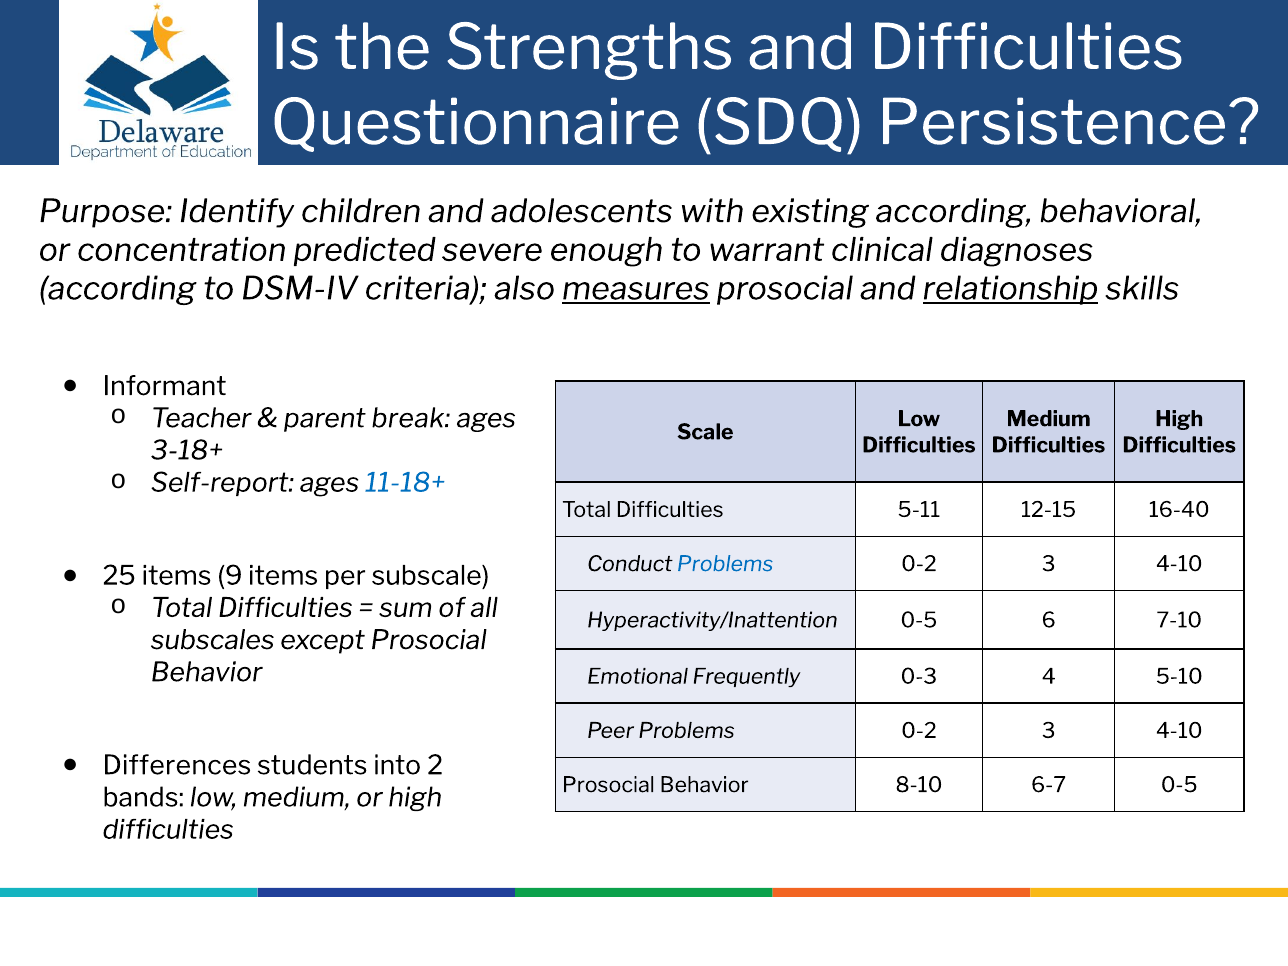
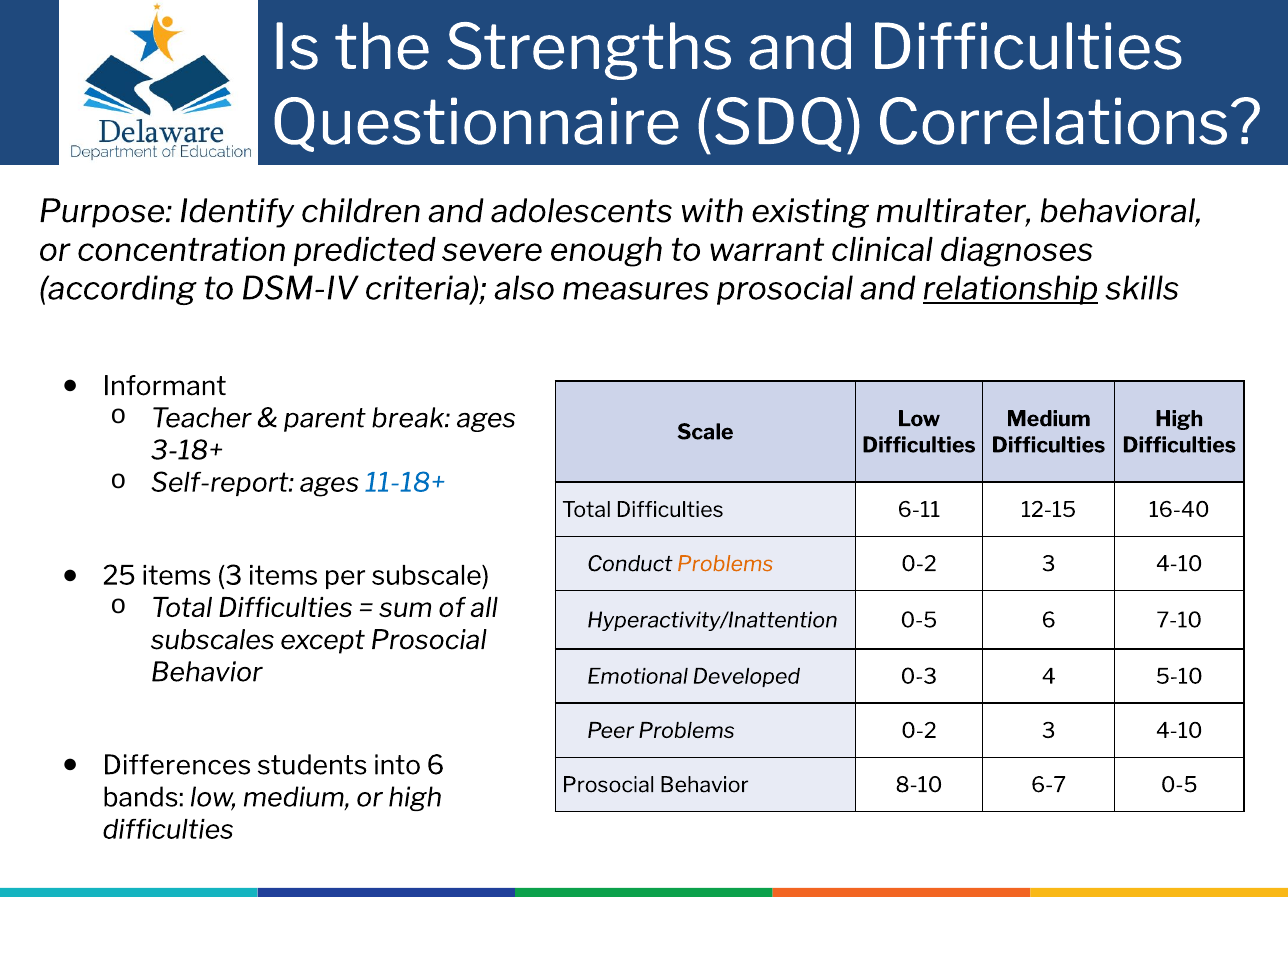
Persistence: Persistence -> Correlations (1069, 123)
existing according: according -> multirater (954, 212)
measures underline: present -> none (636, 289)
5-11: 5-11 -> 6-11 (919, 510)
Problems colour: blue -> orange (725, 564)
items 9: 9 -> 3 (230, 576)
Frequently: Frequently -> Developed (746, 677)
into 2: 2 -> 6 (435, 765)
